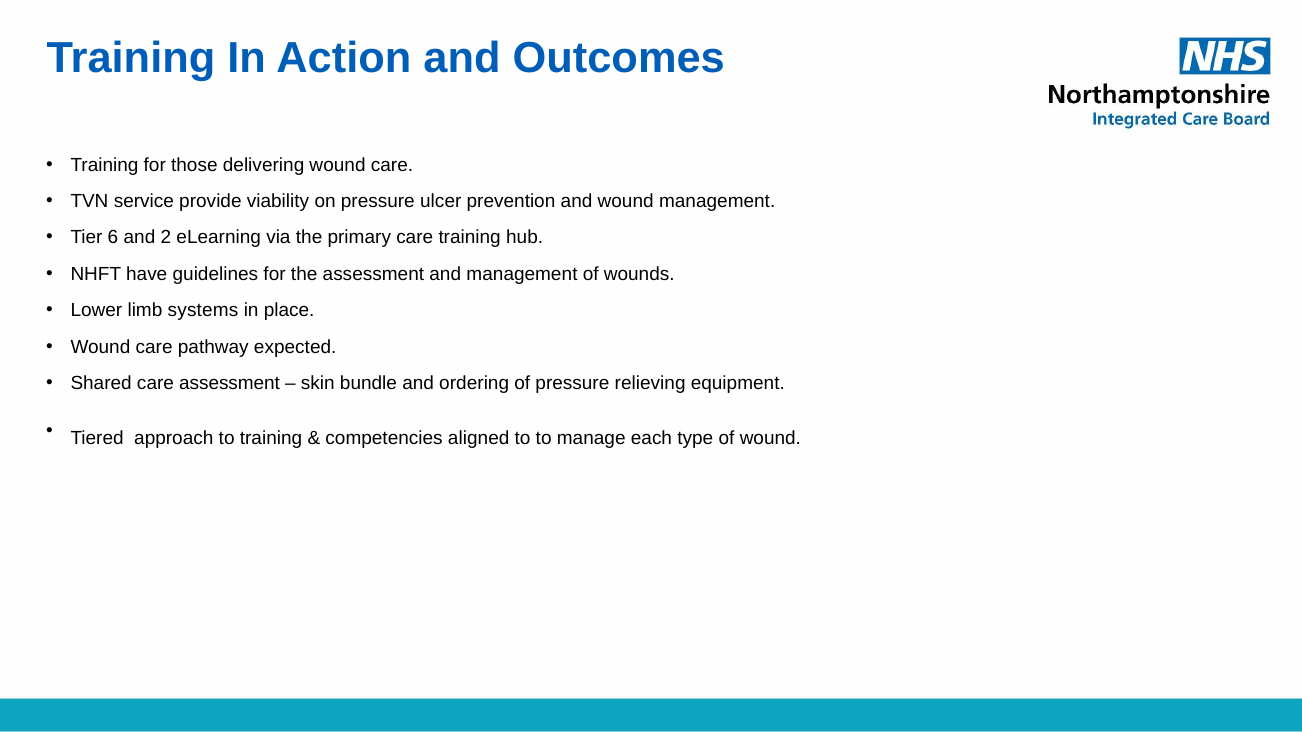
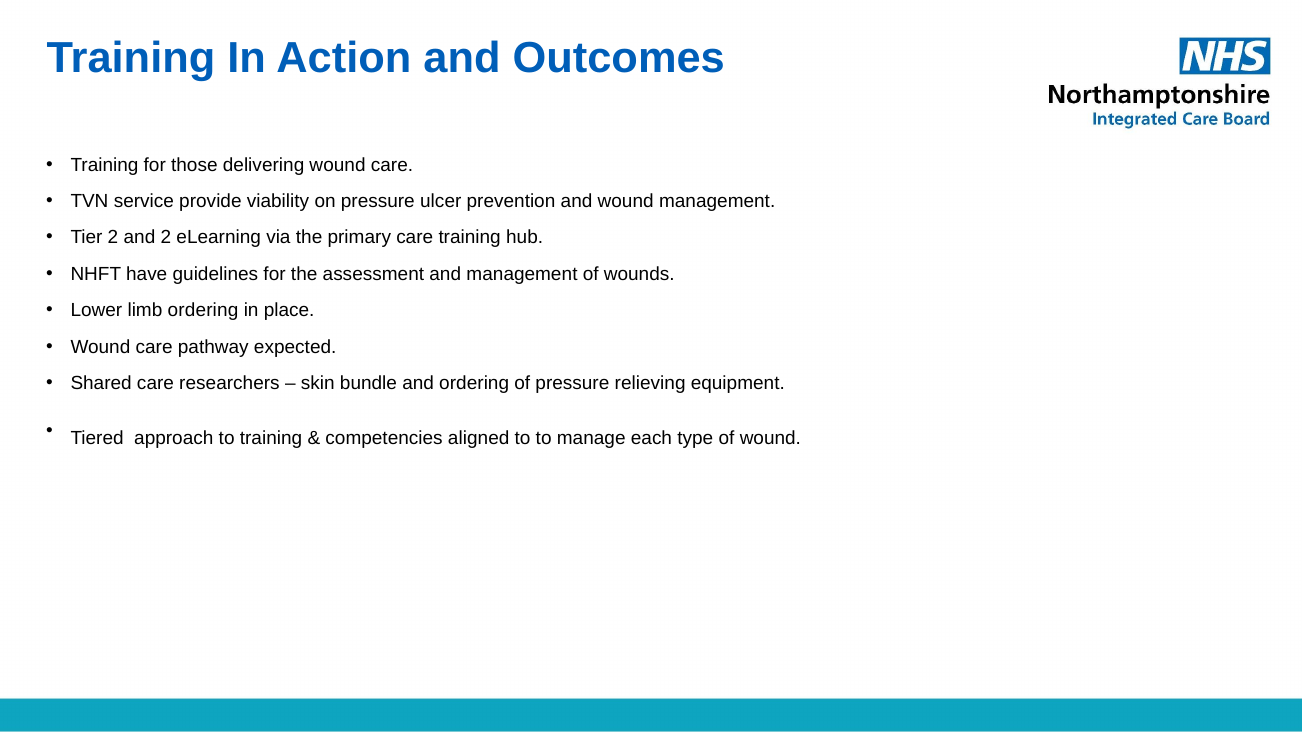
Tier 6: 6 -> 2 (113, 238)
limb systems: systems -> ordering (203, 311)
care assessment: assessment -> researchers (229, 383)
